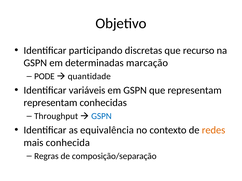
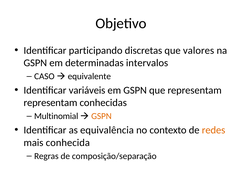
recurso: recurso -> valores (199, 51)
marcação: marcação -> intervalos (147, 63)
PODE: PODE -> CASO (44, 77)
quantidade: quantidade -> equivalente (89, 77)
Throughput: Throughput -> Multinomial (56, 117)
GSPN colour: blue -> orange (101, 117)
